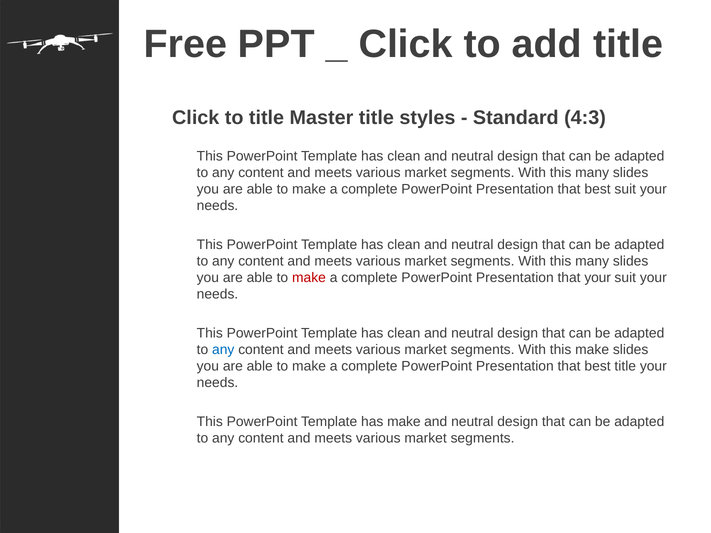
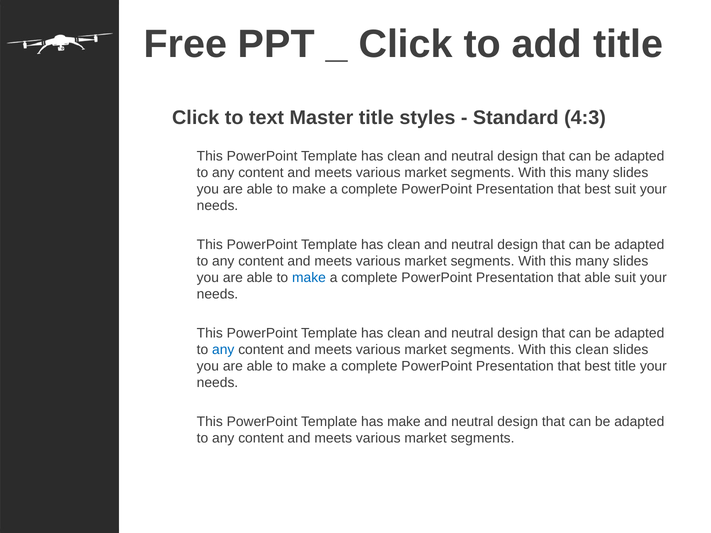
to title: title -> text (267, 118)
make colour: red -> blue (309, 278)
that your: your -> able (598, 278)
this make: make -> clean (592, 350)
